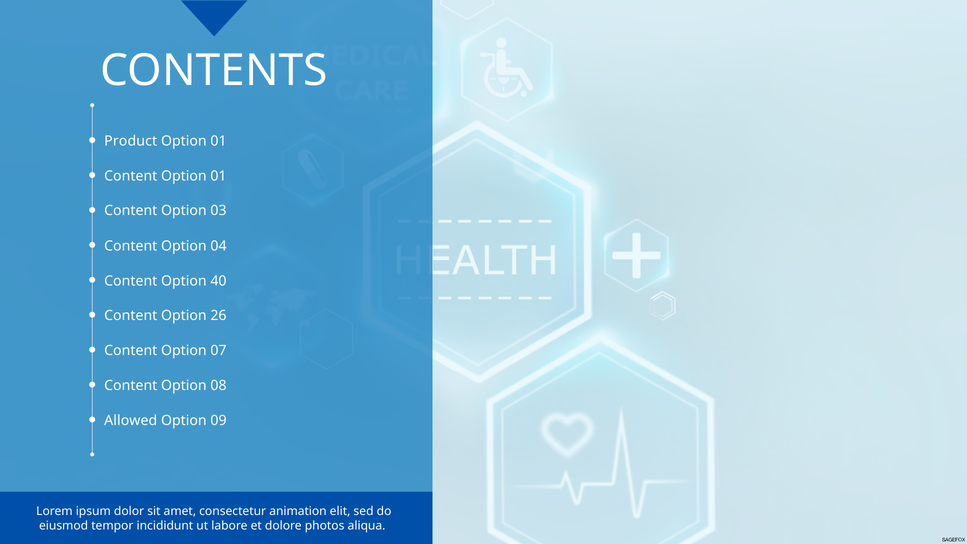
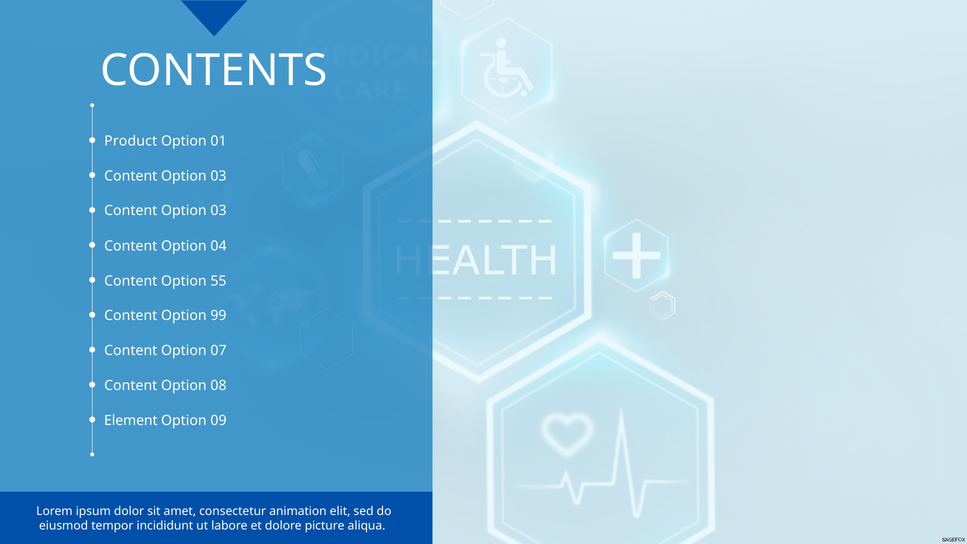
01: 01 -> 03 (218, 176)
40: 40 -> 55 (218, 281)
26: 26 -> 99 (218, 316)
Allowed: Allowed -> Element (131, 420)
photos: photos -> picture (325, 526)
